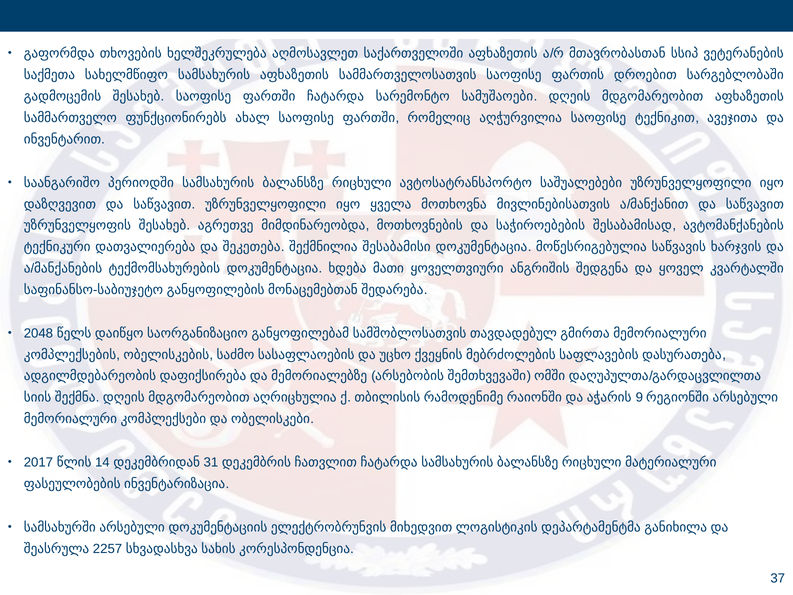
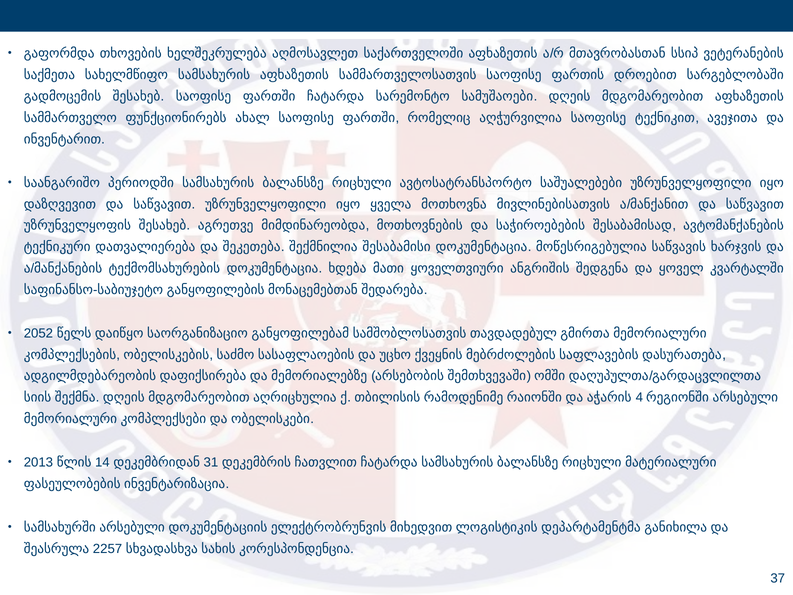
2048: 2048 -> 2052 (38, 333)
9: 9 -> 4 (639, 397)
2017: 2017 -> 2013 (38, 462)
